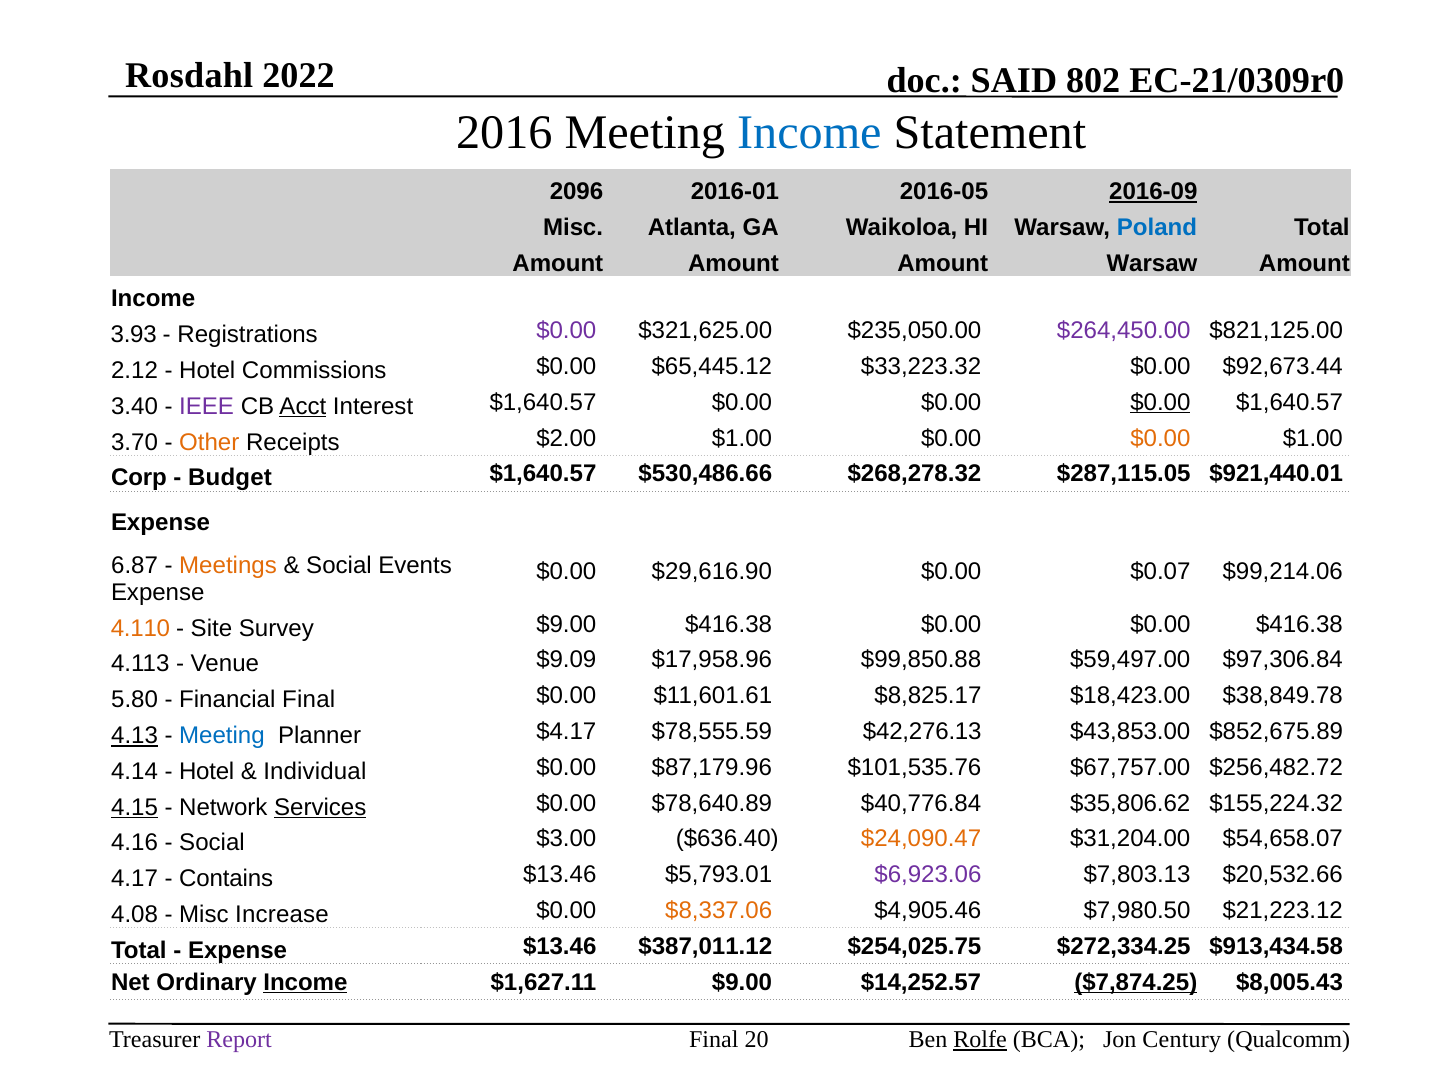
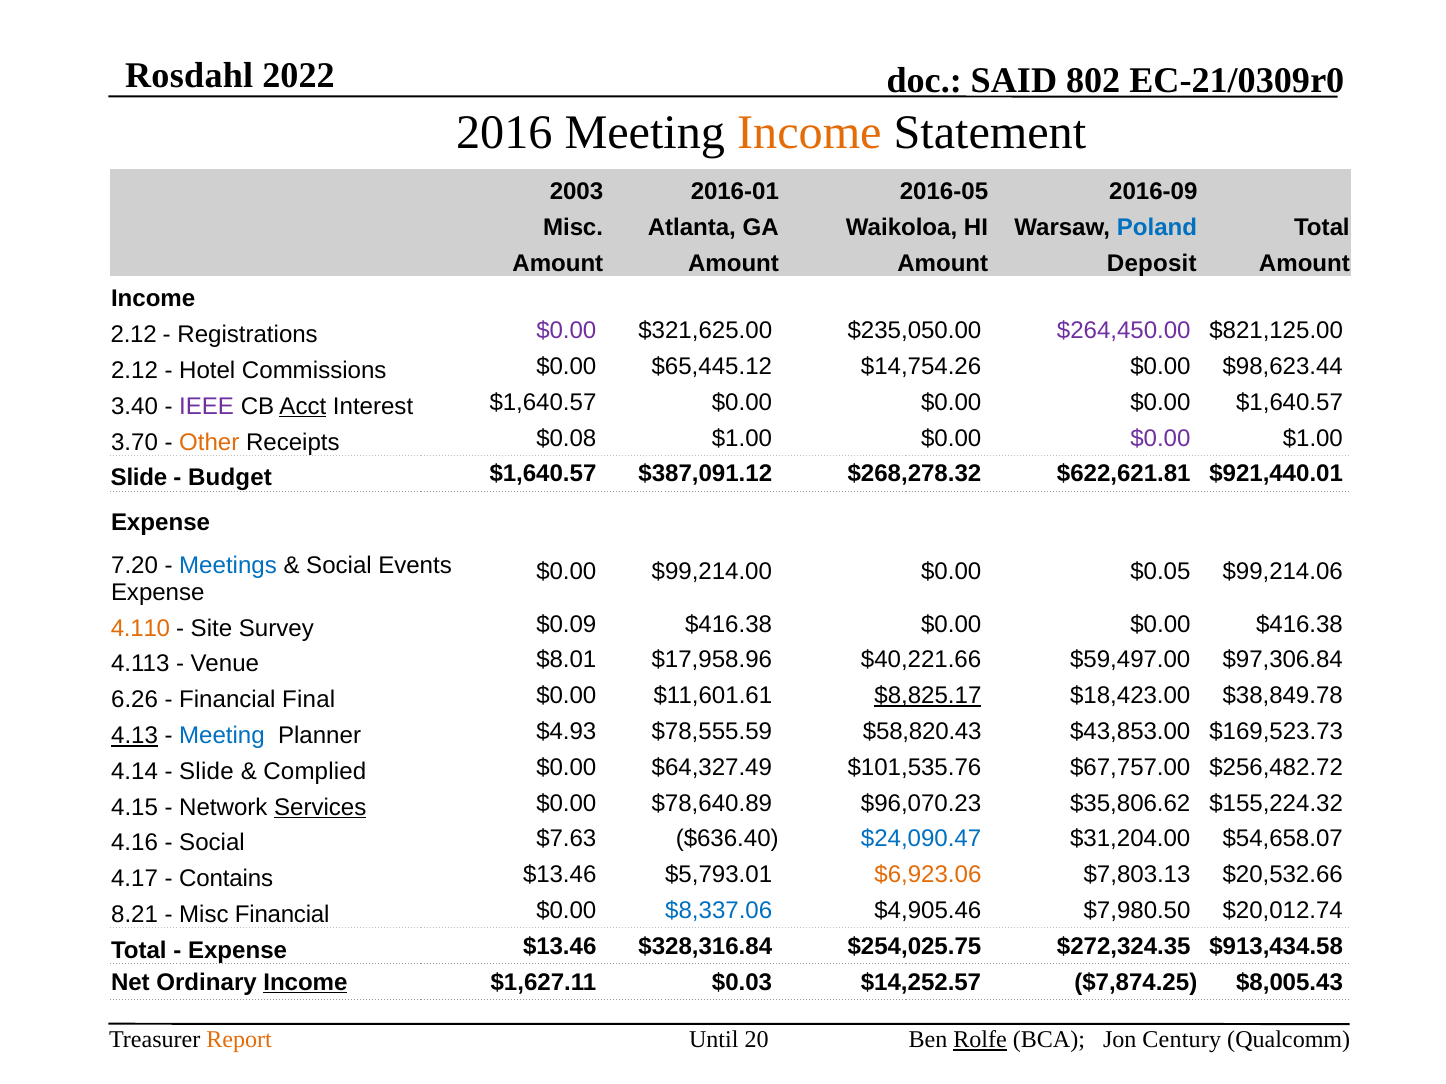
Income colour: blue -> orange (809, 133)
2096: 2096 -> 2003 (576, 192)
2016-09 underline: present -> none (1153, 192)
Amount Warsaw: Warsaw -> Deposit (1152, 263)
3.93: 3.93 -> 2.12 (134, 335)
$33,223.32: $33,223.32 -> $14,754.26 (921, 367)
$92,673.44: $92,673.44 -> $98,623.44 (1283, 367)
$0.00 underline: present -> none (1160, 403)
$2.00: $2.00 -> $0.08 (566, 438)
$0.00 colour: orange -> purple (1160, 438)
Corp: Corp -> Slide (139, 478)
$530,486.66: $530,486.66 -> $387,091.12 (705, 474)
$287,115.05: $287,115.05 -> $622,621.81 (1124, 474)
6.87: 6.87 -> 7.20 (135, 566)
Meetings colour: orange -> blue (228, 566)
$29,616.90: $29,616.90 -> $99,214.00 (712, 572)
$0.07: $0.07 -> $0.05 (1160, 572)
Survey $9.00: $9.00 -> $0.09 (566, 624)
$9.09: $9.09 -> $8.01 (566, 660)
$99,850.88: $99,850.88 -> $40,221.66 (921, 660)
5.80: 5.80 -> 6.26 (135, 700)
$8,825.17 underline: none -> present (928, 696)
$4.17: $4.17 -> $4.93 (566, 732)
$42,276.13: $42,276.13 -> $58,820.43 (922, 732)
$852,675.89: $852,675.89 -> $169,523.73 (1276, 732)
Hotel: Hotel -> Slide (206, 772)
Individual: Individual -> Complied (315, 772)
$87,179.96: $87,179.96 -> $64,327.49 (712, 768)
4.15 underline: present -> none (135, 808)
$40,776.84: $40,776.84 -> $96,070.23 (921, 804)
$3.00: $3.00 -> $7.63 (566, 839)
$24,090.47 colour: orange -> blue (921, 839)
$6,923.06 colour: purple -> orange (928, 875)
4.08: 4.08 -> 8.21 (135, 915)
Misc Increase: Increase -> Financial (282, 915)
$8,337.06 colour: orange -> blue (719, 911)
$21,223.12: $21,223.12 -> $20,012.74 (1283, 911)
$387,011.12: $387,011.12 -> $328,316.84 (705, 947)
$272,334.25: $272,334.25 -> $272,324.35 (1124, 947)
$1,627.11 $9.00: $9.00 -> $0.03 (742, 983)
$7,874.25 underline: present -> none (1136, 983)
Report colour: purple -> orange (239, 1040)
Final: Final -> Until (714, 1040)
